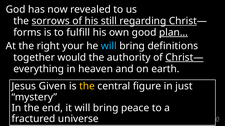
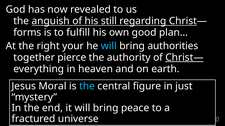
sorrows: sorrows -> anguish (51, 21)
plan… underline: present -> none (173, 33)
definitions: definitions -> authorities (173, 46)
would: would -> pierce (72, 58)
Given: Given -> Moral (53, 87)
the colour: yellow -> light blue (87, 87)
